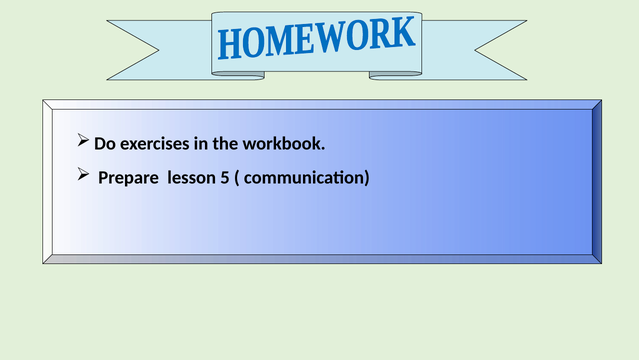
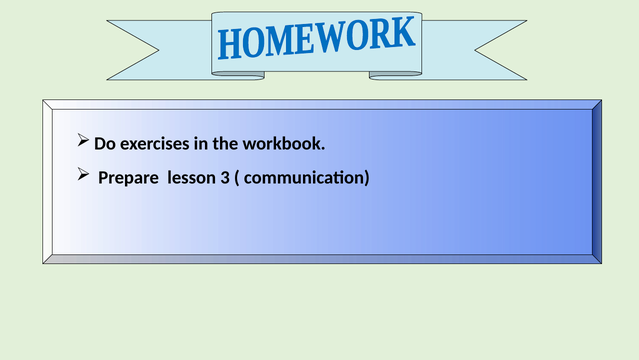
5: 5 -> 3 (225, 177)
